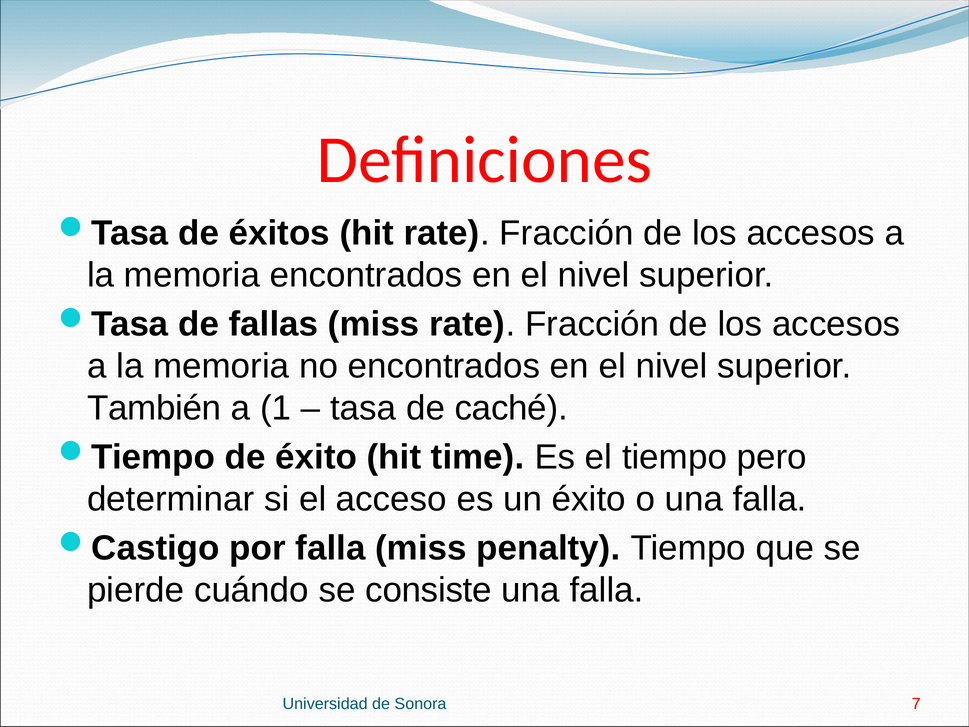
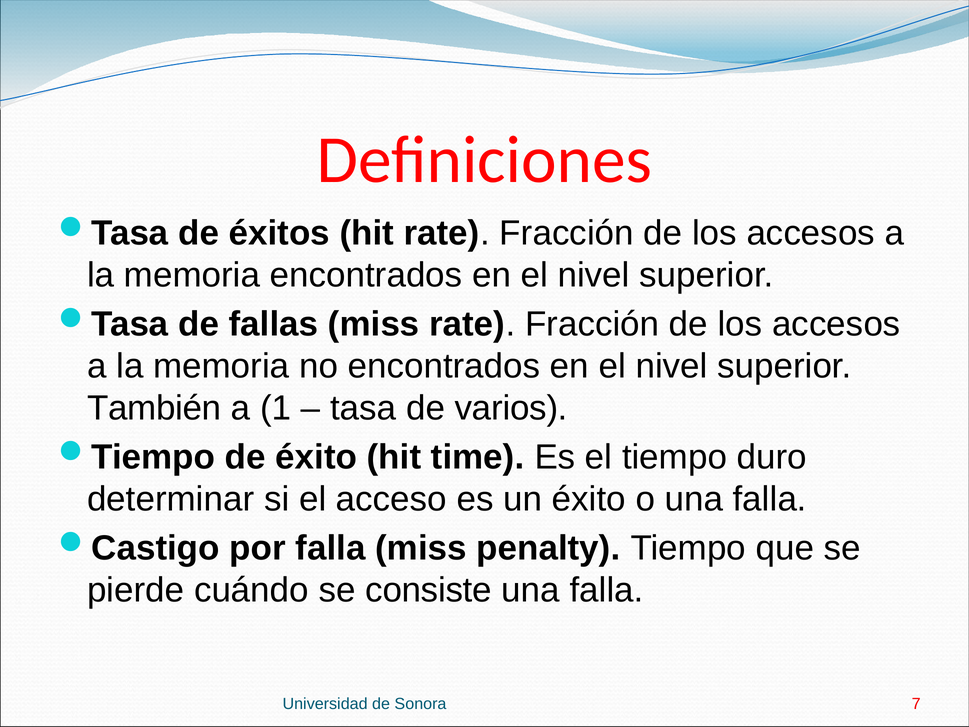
caché: caché -> varios (511, 408)
pero: pero -> duro (772, 457)
